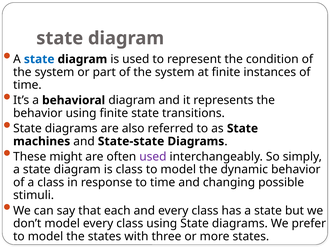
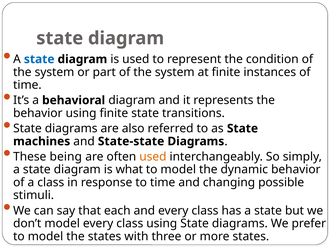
might: might -> being (66, 156)
used colour: purple -> orange (153, 156)
is class: class -> what (129, 169)
